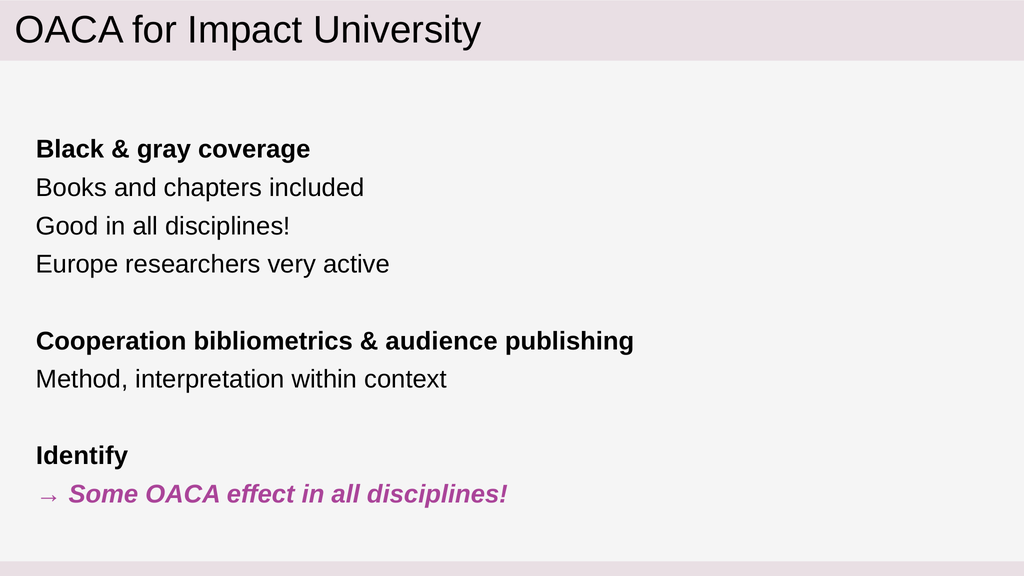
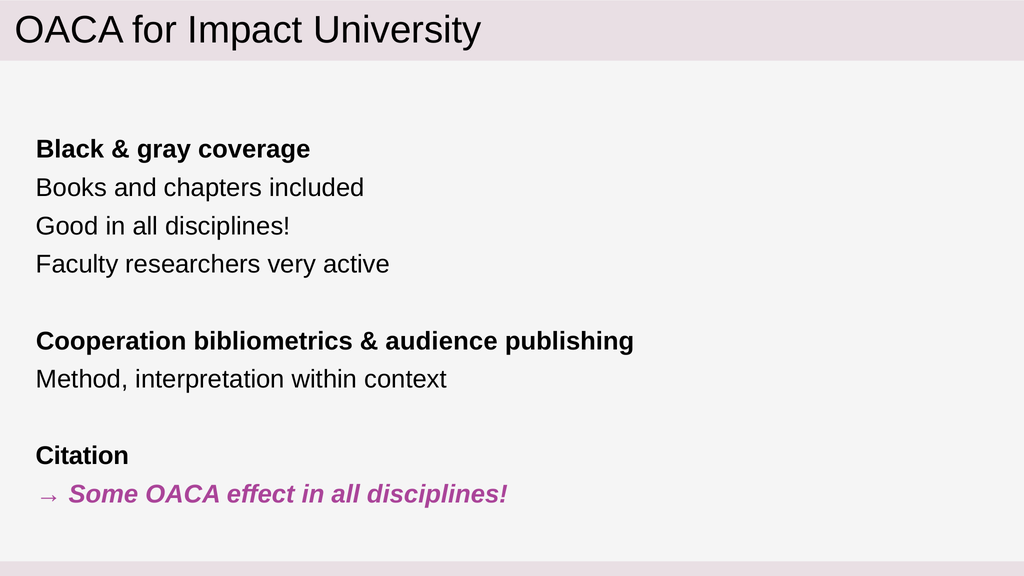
Europe: Europe -> Faculty (77, 264)
Identify: Identify -> Citation (82, 456)
